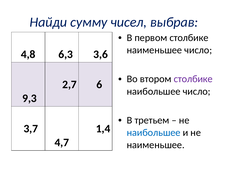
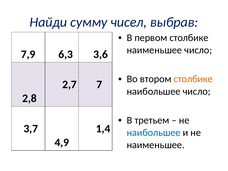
4,8: 4,8 -> 7,9 (28, 54)
столбике colour: purple -> orange (193, 79)
6: 6 -> 7 (99, 84)
9,3: 9,3 -> 2,8 (29, 98)
4,7: 4,7 -> 4,9 (62, 143)
